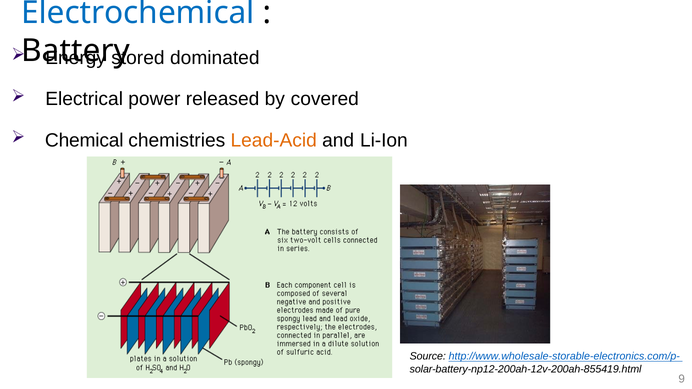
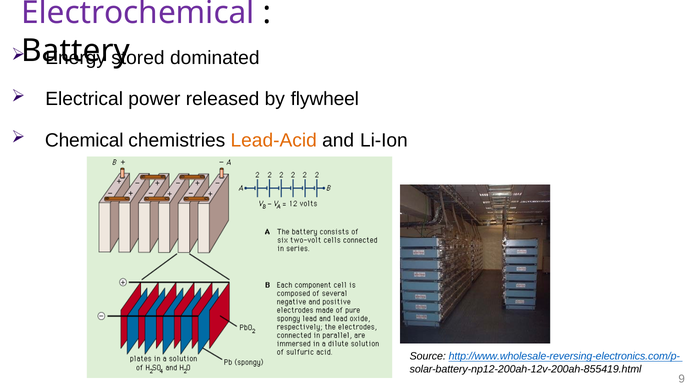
Electrochemical colour: blue -> purple (138, 13)
covered: covered -> flywheel (325, 99)
http://www.wholesale-storable-electronics.com/p-: http://www.wholesale-storable-electronics.com/p- -> http://www.wholesale-reversing-electronics.com/p- (564, 357)
